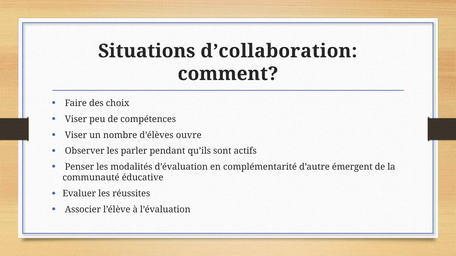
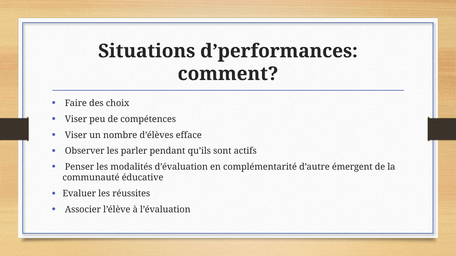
d’collaboration: d’collaboration -> d’performances (279, 51)
ouvre: ouvre -> efface (189, 135)
